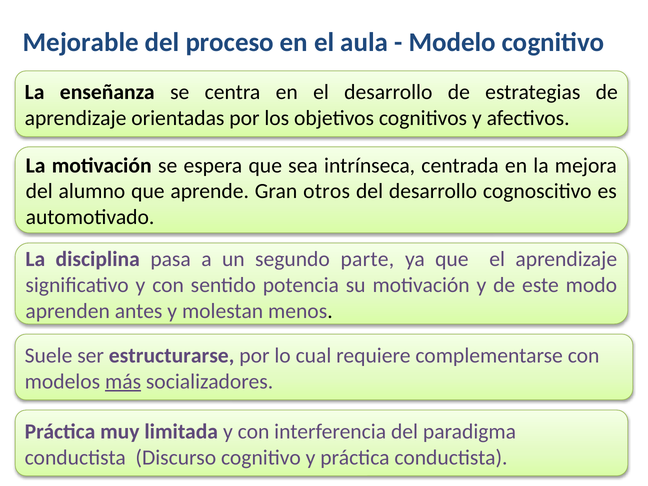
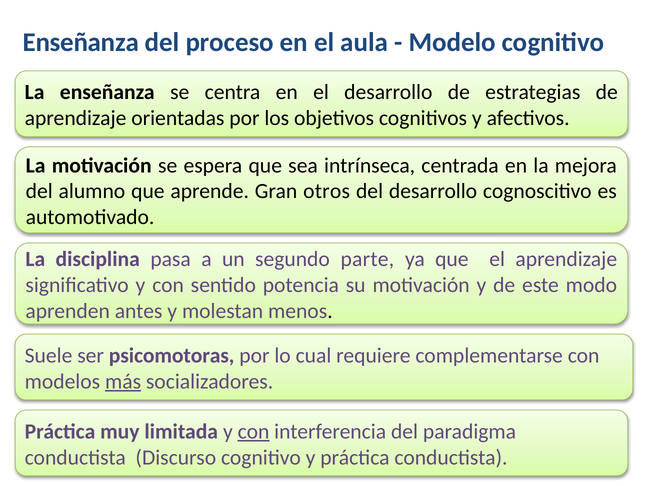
Mejorable: Mejorable -> Enseñanza (81, 42)
estructurarse: estructurarse -> psicomotoras (172, 356)
con underline: none -> present (254, 431)
